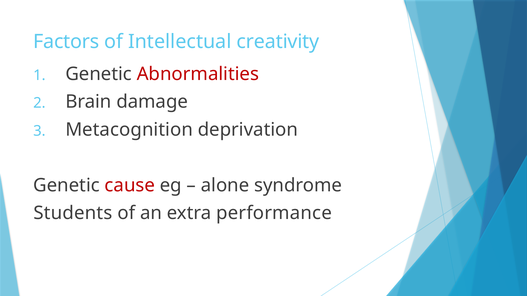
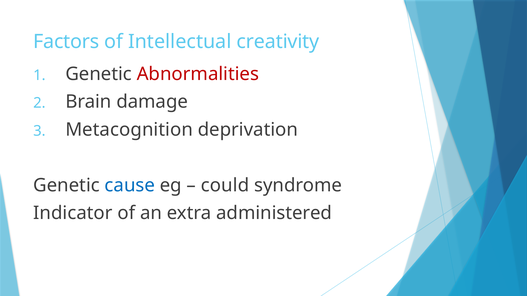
cause colour: red -> blue (130, 186)
alone: alone -> could (225, 186)
Students: Students -> Indicator (73, 213)
performance: performance -> administered (274, 213)
